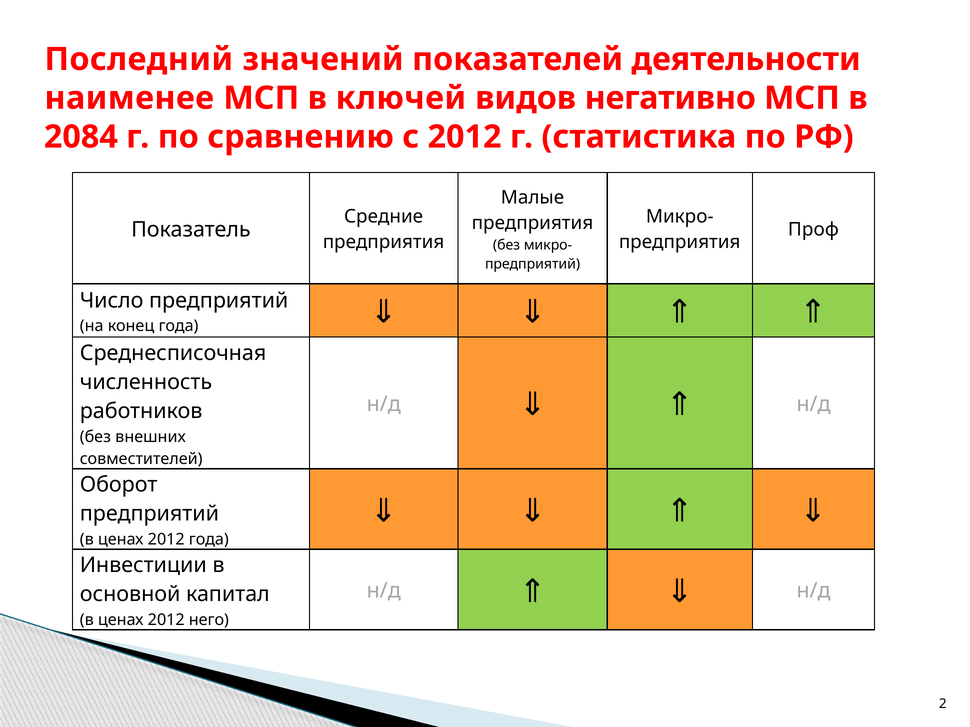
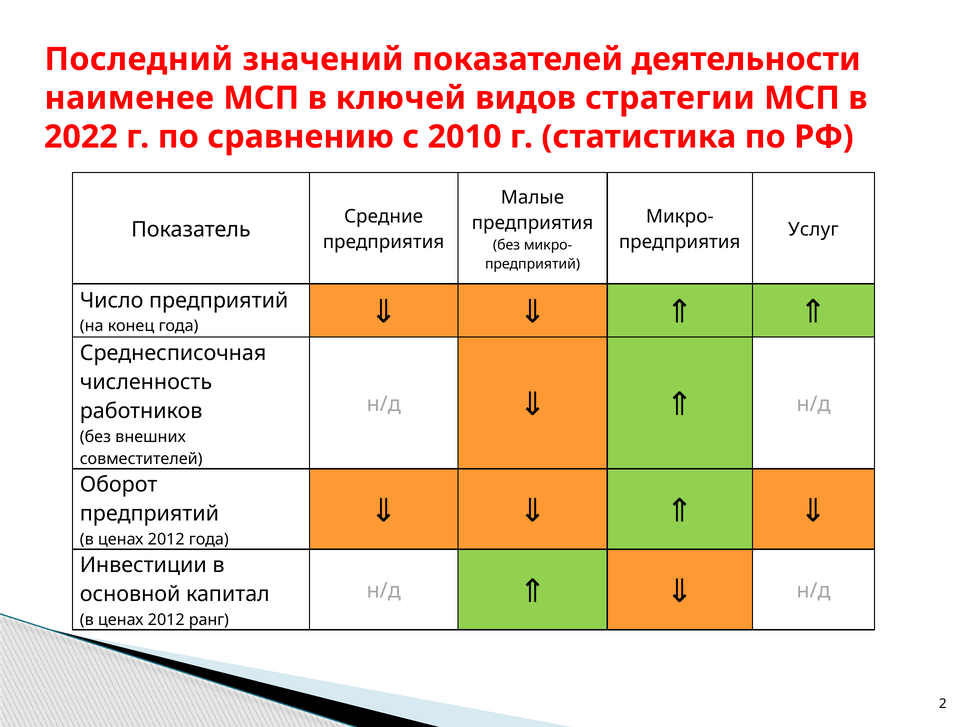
негативно: негативно -> стратегии (670, 98)
2084: 2084 -> 2022 (81, 137)
с 2012: 2012 -> 2010 (465, 137)
Проф: Проф -> Услуг (813, 229)
него: него -> ранг (209, 620)
